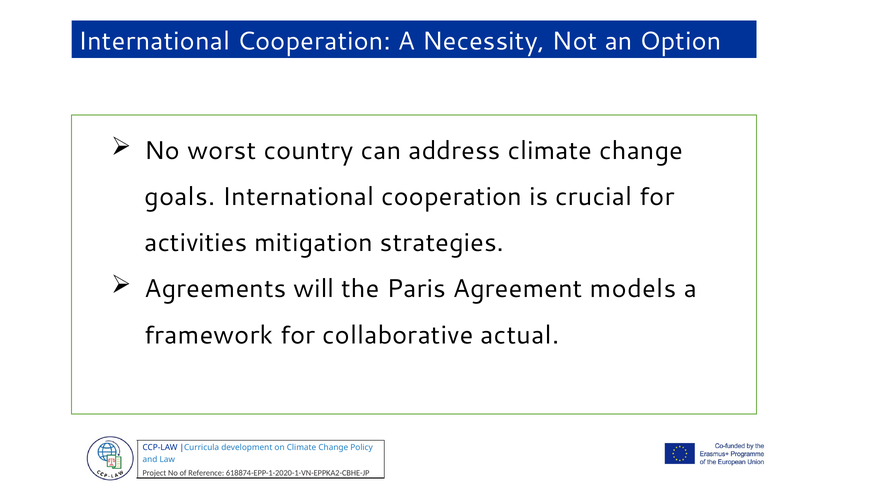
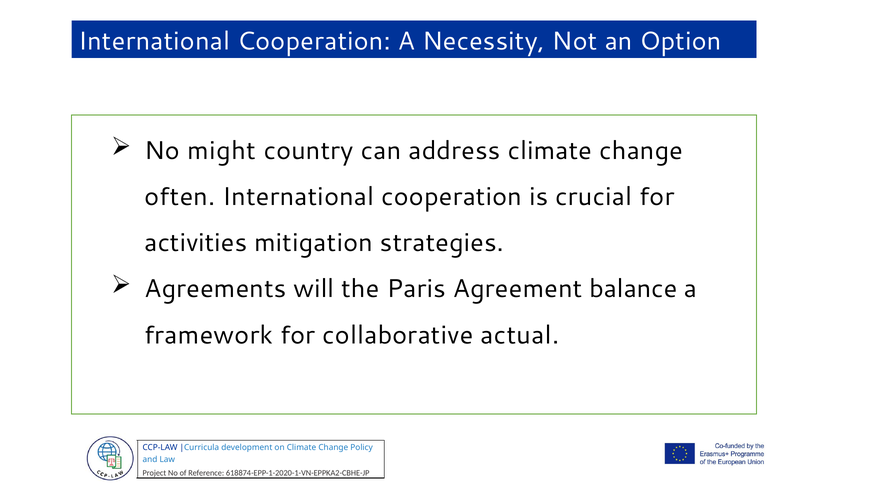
worst: worst -> might (222, 151)
goals: goals -> often (180, 197)
models: models -> balance (633, 289)
